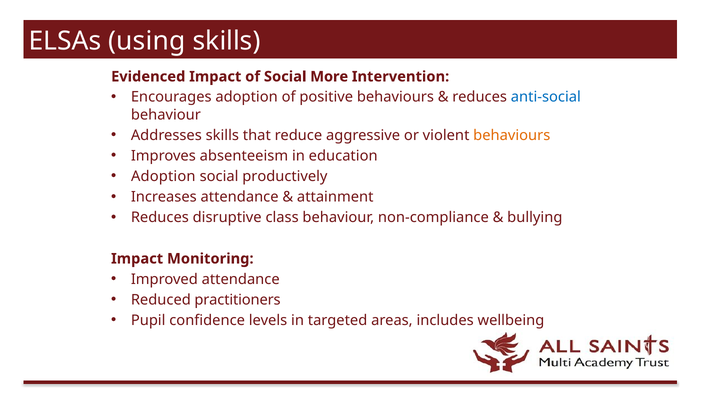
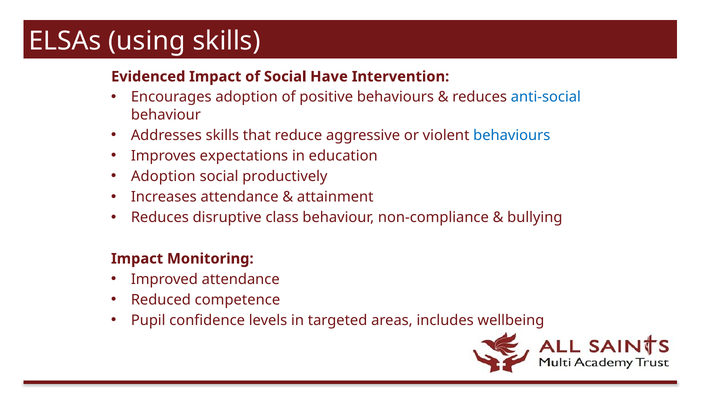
More: More -> Have (329, 77)
behaviours colour: orange -> blue (512, 136)
absenteeism: absenteeism -> expectations (244, 156)
practitioners: practitioners -> competence (237, 300)
